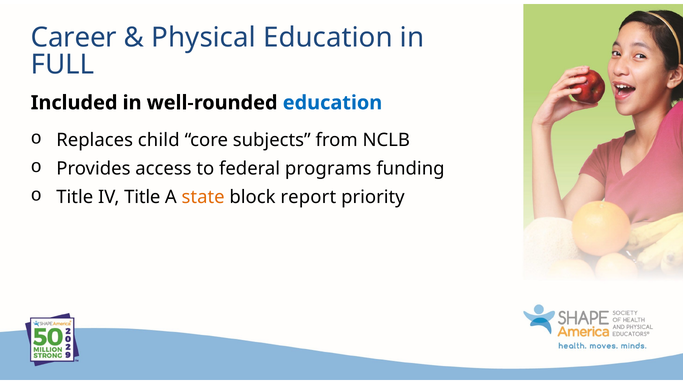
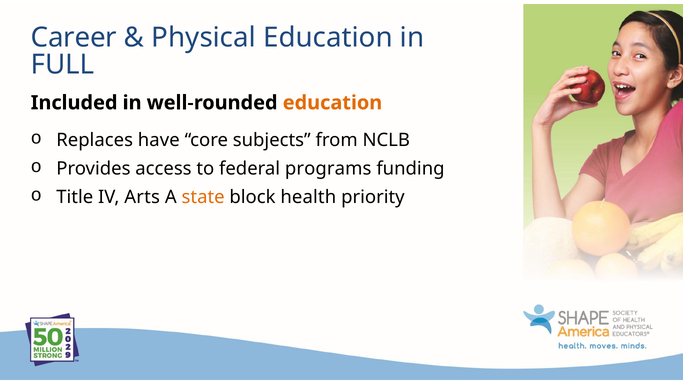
education colour: blue -> orange (332, 103)
child: child -> have (159, 140)
IV Title: Title -> Arts (142, 197)
report: report -> health (308, 197)
